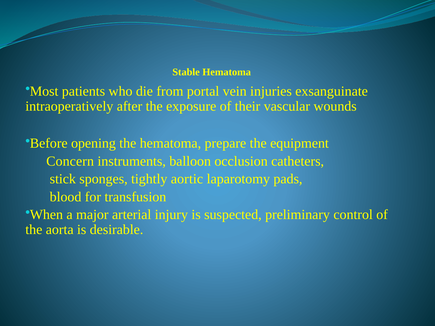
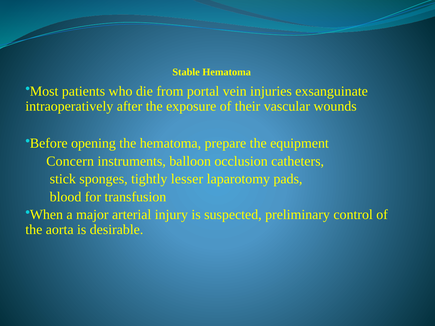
aortic: aortic -> lesser (187, 179)
